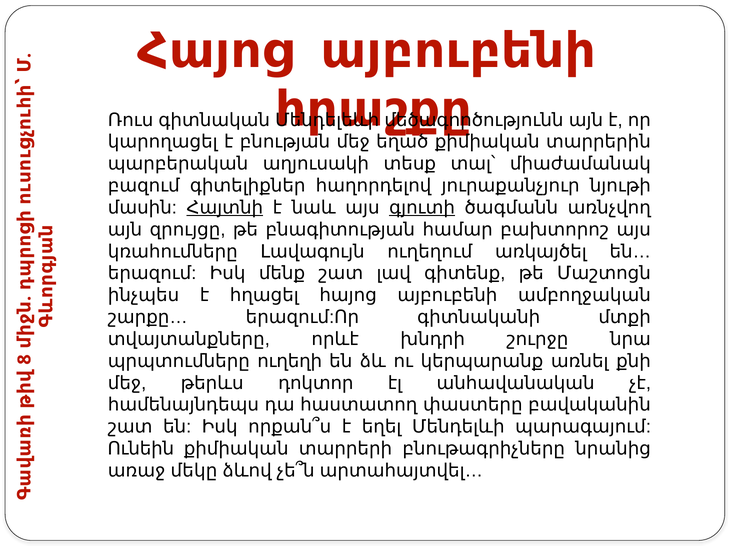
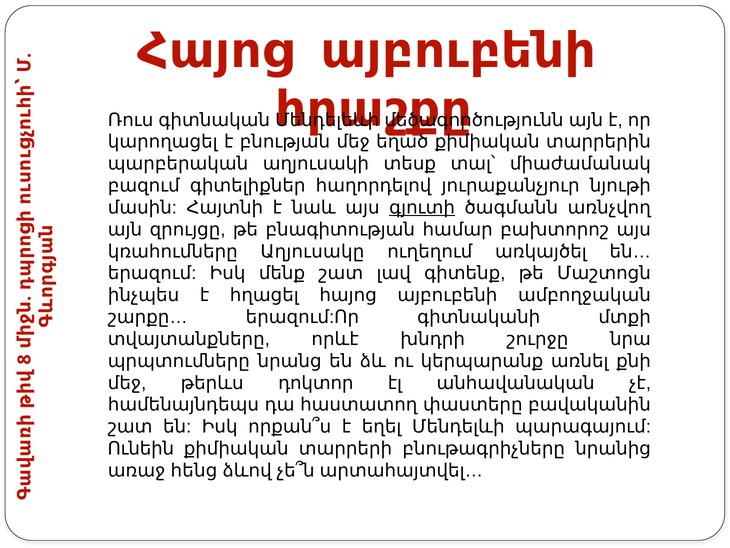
Հայտնի underline: present -> none (225, 207)
Լավագույն: Լավագույն -> Աղյուսակը (312, 251)
ուղեղի: ուղեղի -> նրանց (290, 361)
մեկը: մեկը -> հենց (194, 470)
